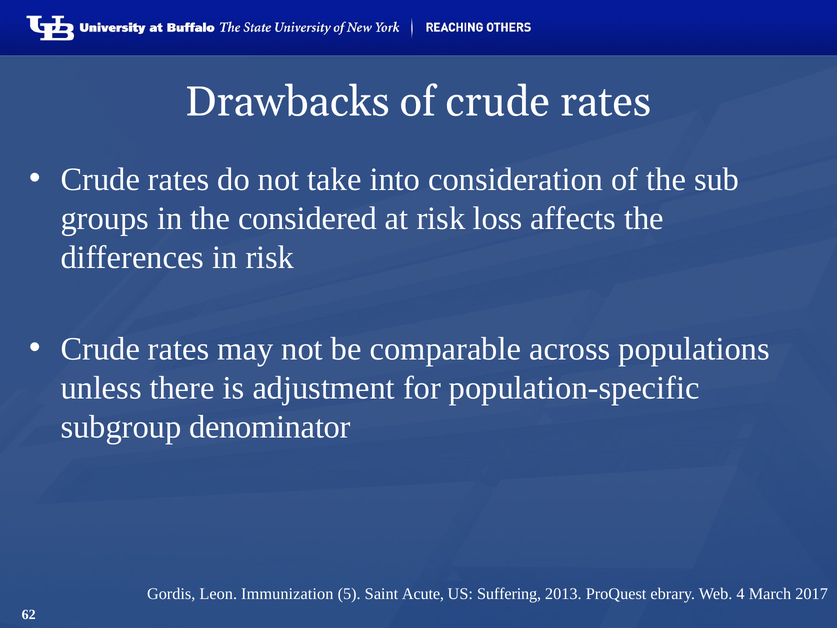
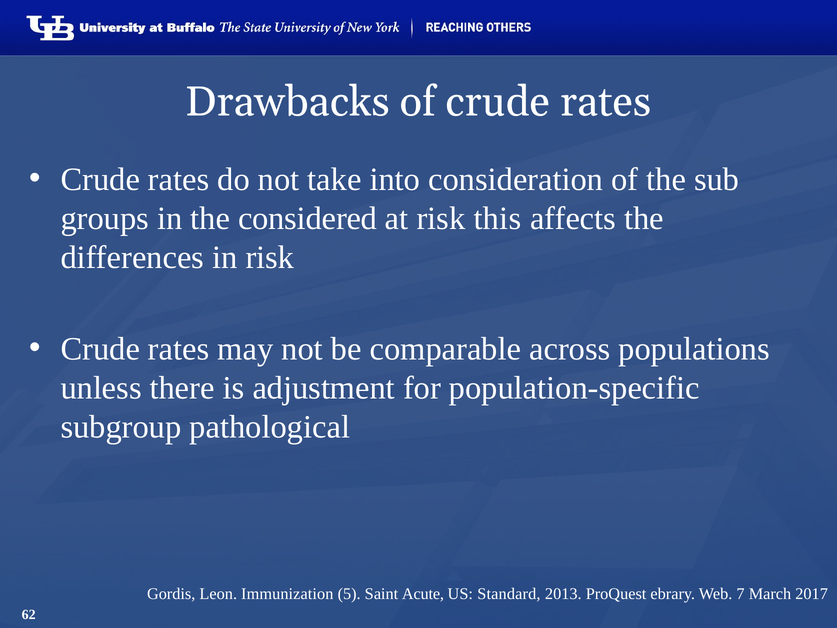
loss: loss -> this (497, 218)
denominator: denominator -> pathological (270, 427)
Suffering: Suffering -> Standard (509, 594)
4: 4 -> 7 (741, 594)
